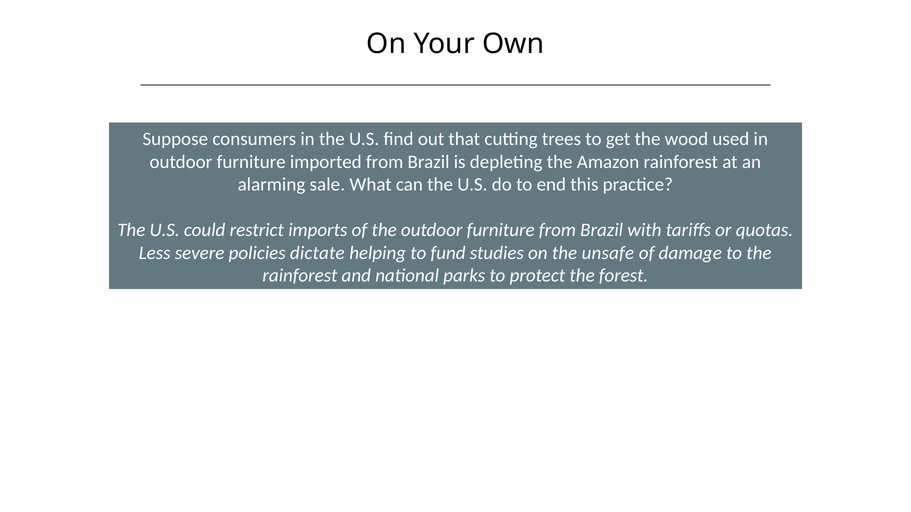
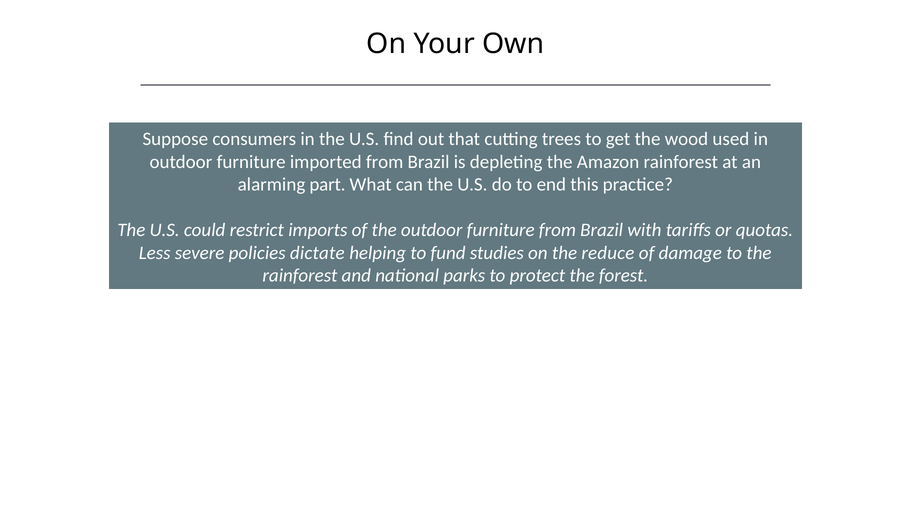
sale: sale -> part (327, 185)
unsafe: unsafe -> reduce (608, 253)
